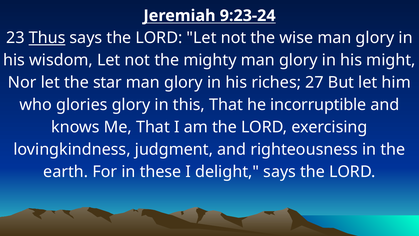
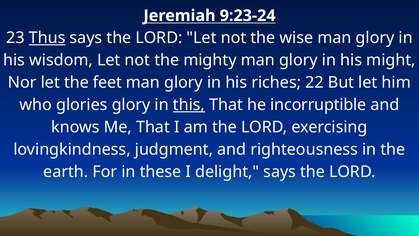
star: star -> feet (107, 82)
27: 27 -> 22 (314, 82)
this underline: none -> present (189, 105)
